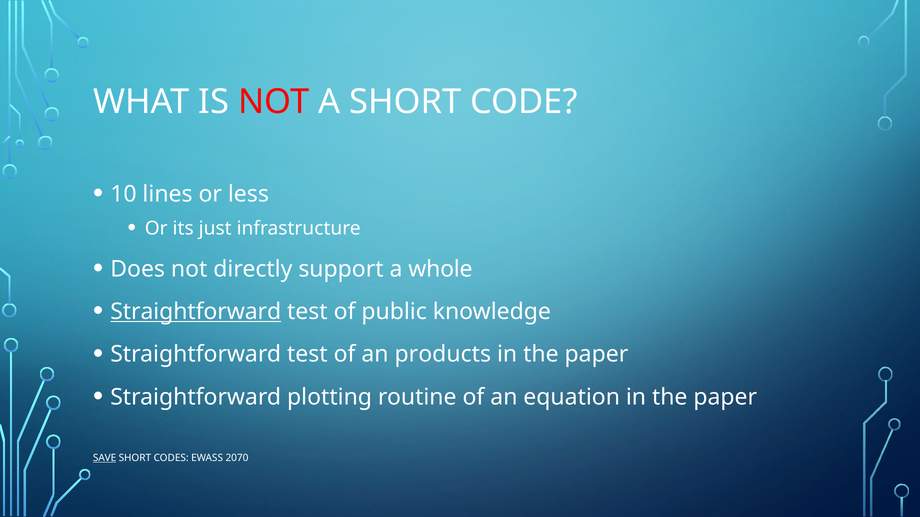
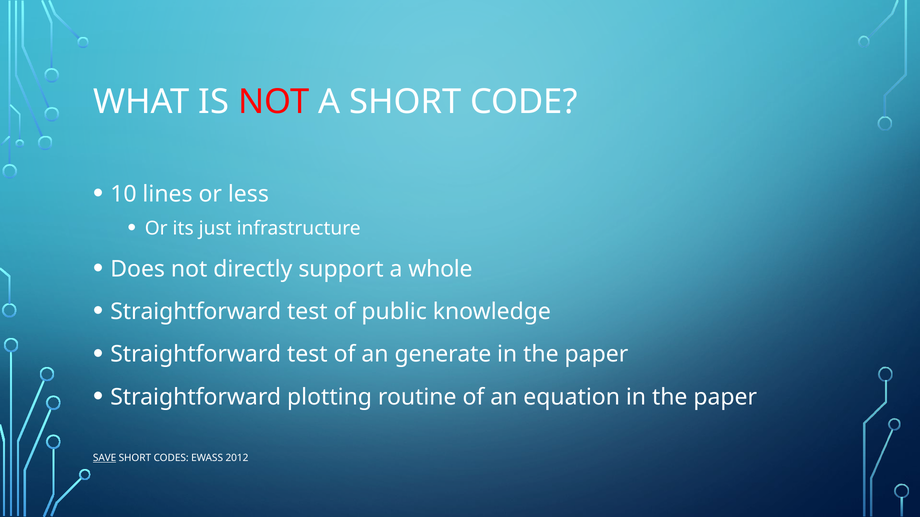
Straightforward underline: present -> none (196, 312)
products: products -> generate (443, 355)
2070: 2070 -> 2012 (237, 458)
